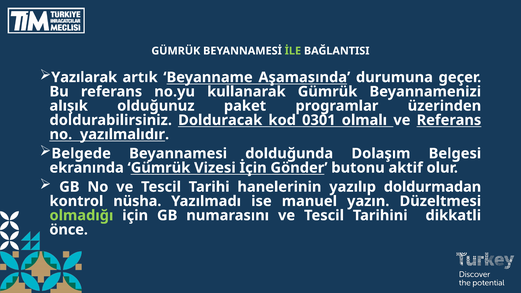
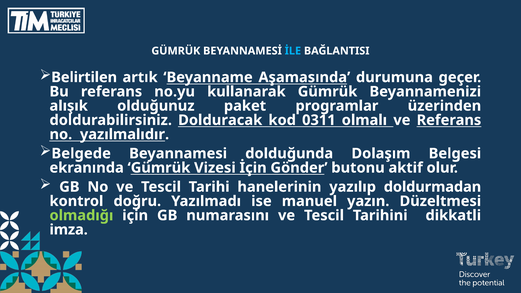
İLE colour: light green -> light blue (293, 51)
Yazılarak: Yazılarak -> Belirtilen (84, 77)
0301: 0301 -> 0311 (319, 120)
nüsha: nüsha -> doğru (137, 201)
önce: önce -> imza (69, 230)
